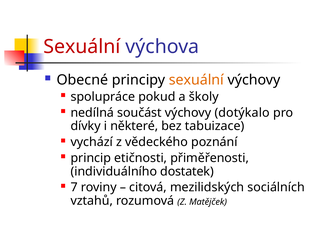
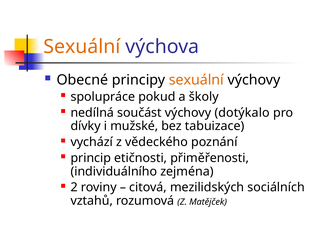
Sexuální colour: red -> orange (82, 47)
některé: některé -> mužské (134, 126)
dostatek: dostatek -> zejména (187, 171)
7: 7 -> 2 (74, 187)
